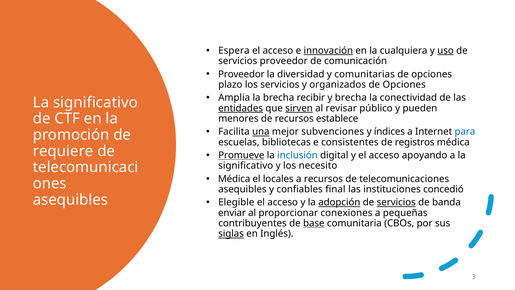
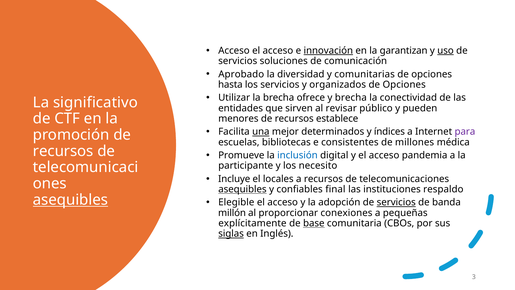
Espera: Espera -> Acceso (234, 51)
cualquiera: cualquiera -> garantizan (404, 51)
servicios proveedor: proveedor -> soluciones (284, 61)
Proveedor: Proveedor -> Aprobado (241, 74)
plazo: plazo -> hasta (230, 85)
Amplia: Amplia -> Utilizar (234, 98)
recibir: recibir -> ofrece (311, 98)
entidades underline: present -> none (241, 108)
sirven underline: present -> none (299, 108)
subvenciones: subvenciones -> determinados (333, 132)
para colour: blue -> purple (465, 132)
registros: registros -> millones (415, 142)
requiere: requiere -> recursos (63, 151)
Promueve underline: present -> none (241, 155)
apoyando: apoyando -> pandemia (425, 155)
significativo: significativo -> participante (246, 166)
Médica: Médica -> Incluye (234, 179)
asequibles underline: none -> present (242, 189)
concedió: concedió -> respaldo (443, 189)
asequibles underline: none -> present (70, 200)
adopción underline: present -> none (339, 202)
enviar: enviar -> millón (232, 213)
contribuyentes: contribuyentes -> explícitamente (252, 223)
